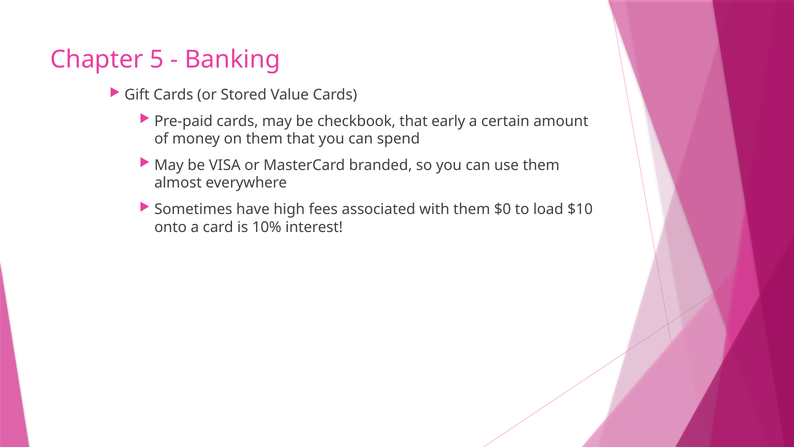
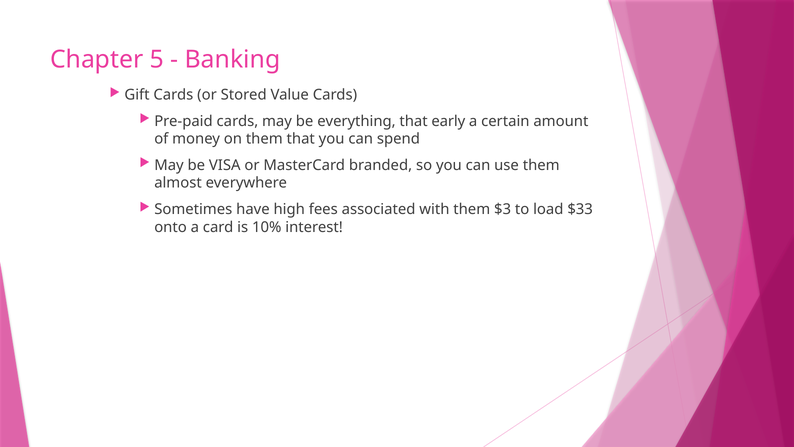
checkbook: checkbook -> everything (356, 121)
$0: $0 -> $3 (503, 209)
$10: $10 -> $33 (580, 209)
